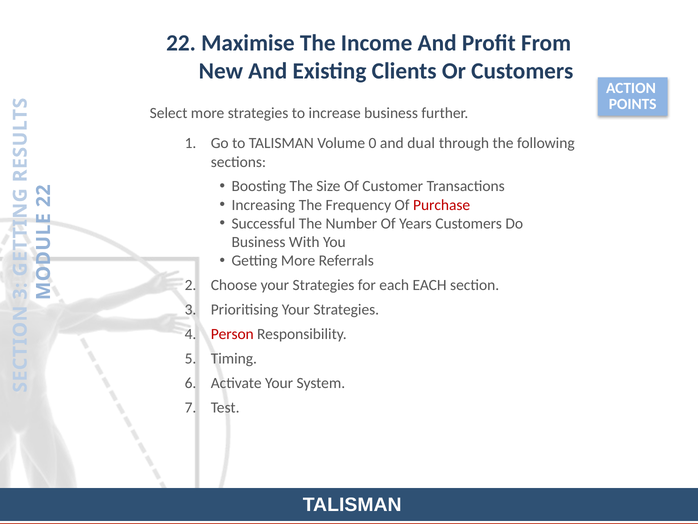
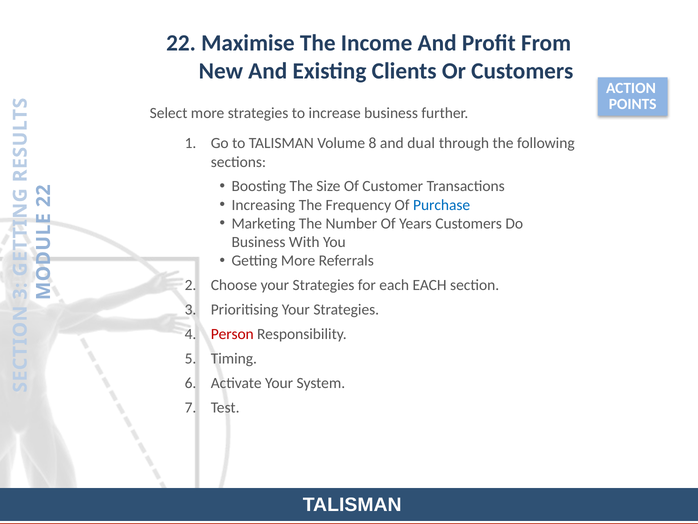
0: 0 -> 8 (373, 143)
Purchase colour: red -> blue (442, 205)
Successful: Successful -> Marketing (263, 223)
